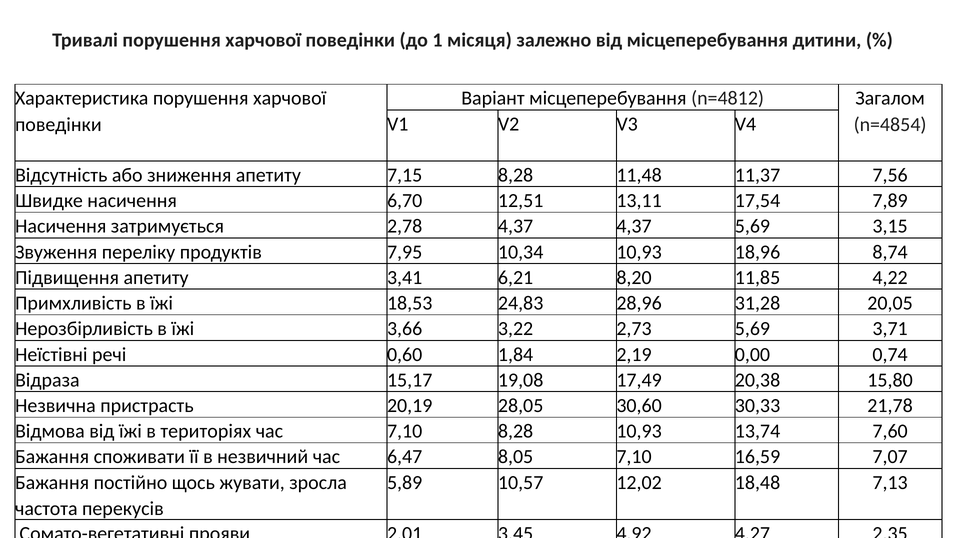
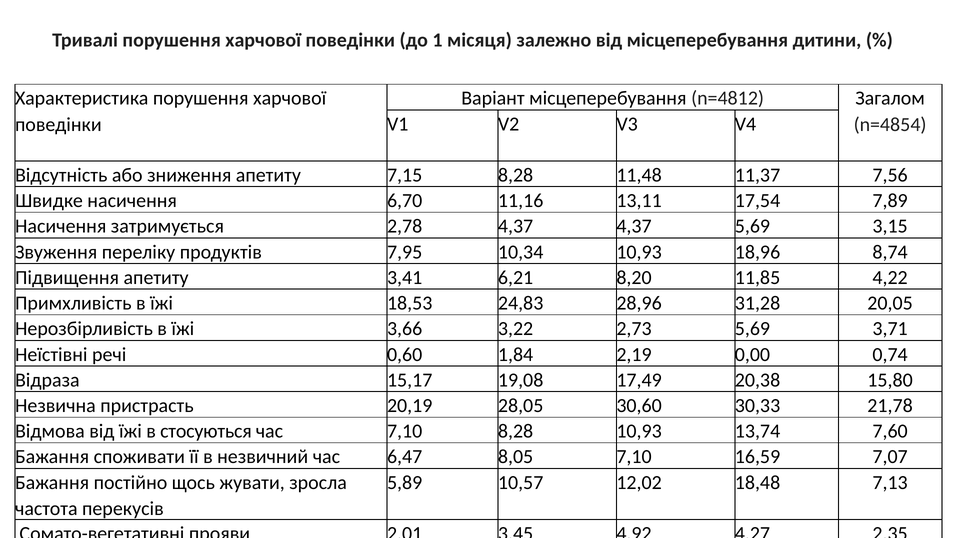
12,51: 12,51 -> 11,16 (521, 201)
територіях: територіях -> стосуються (206, 432)
